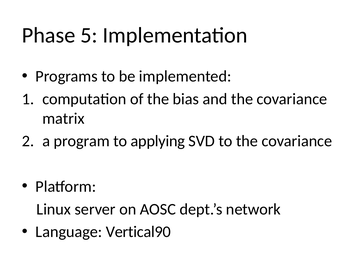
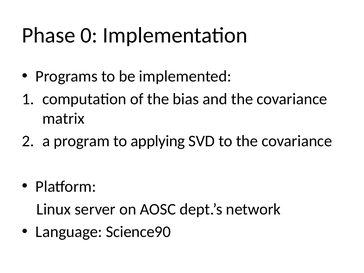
5: 5 -> 0 (89, 35)
Vertical90: Vertical90 -> Science90 (138, 232)
